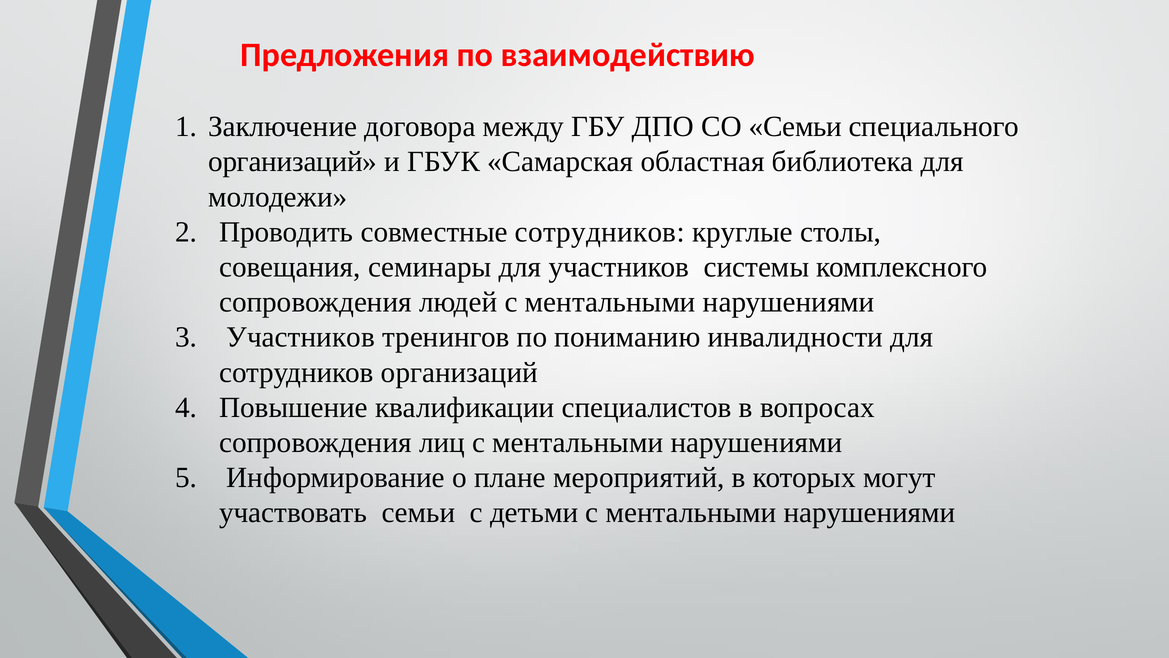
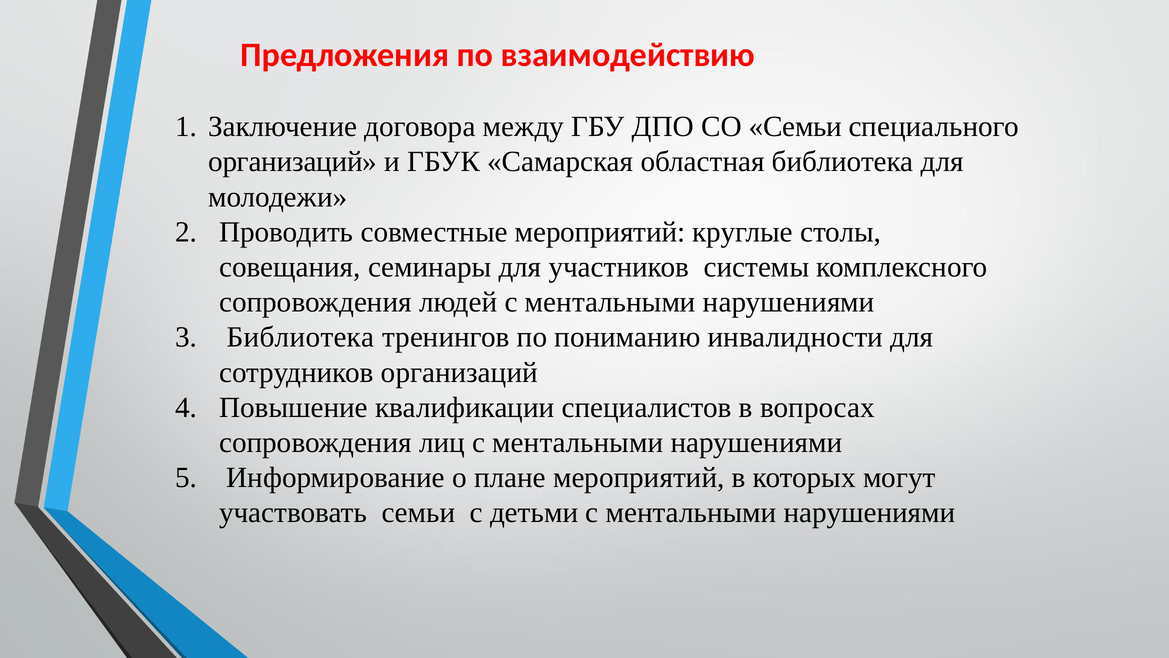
совместные сотрудников: сотрудников -> мероприятий (600, 232)
Участников: Участников -> Библиотека (301, 337)
